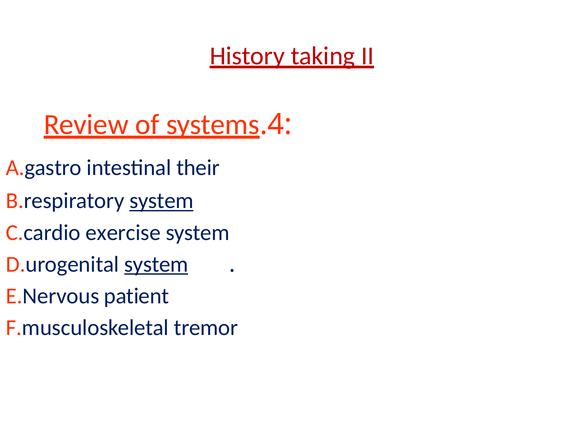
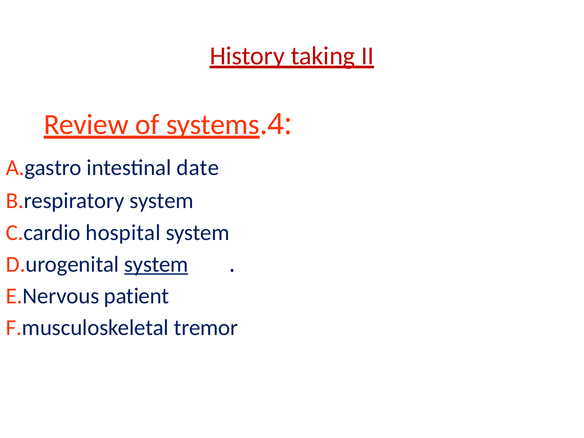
their: their -> date (198, 168)
system underline: present -> none (162, 201)
exercise: exercise -> hospital (123, 233)
